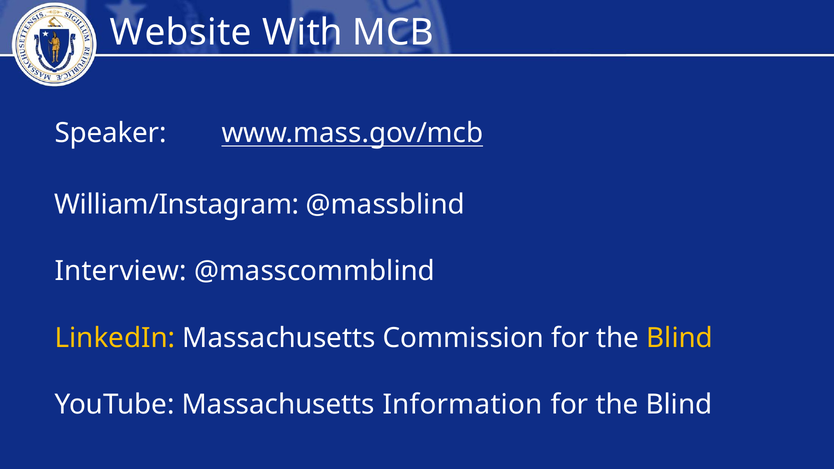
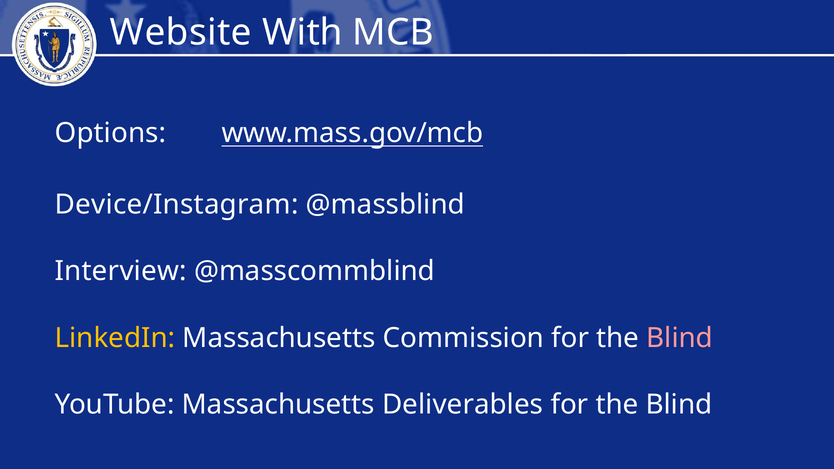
Speaker: Speaker -> Options (111, 133)
William/Instagram: William/Instagram -> Device/Instagram (177, 205)
Blind colour: yellow -> pink (680, 338)
Information: Information -> Deliverables (463, 405)
